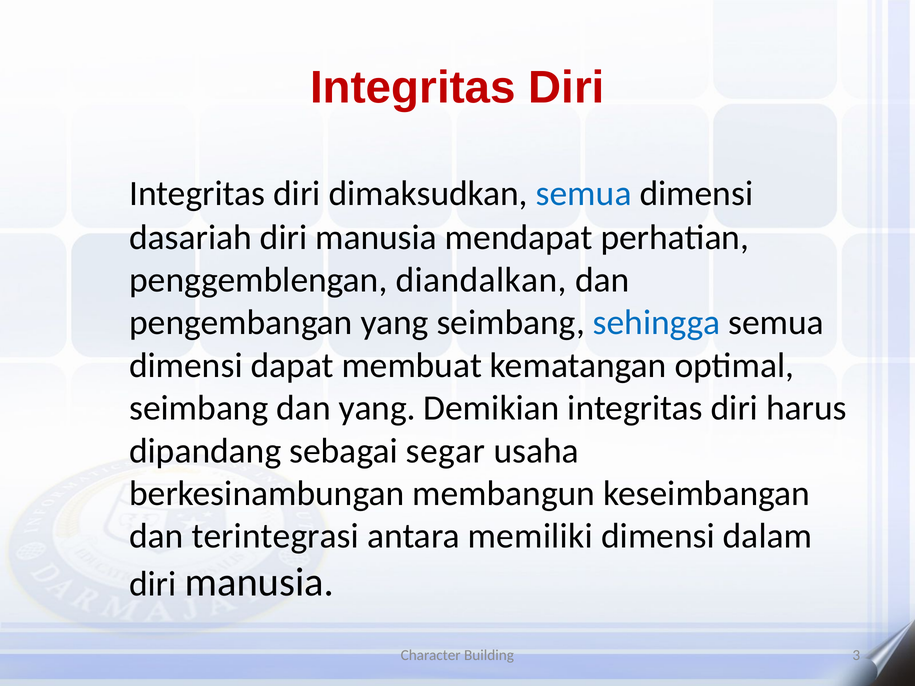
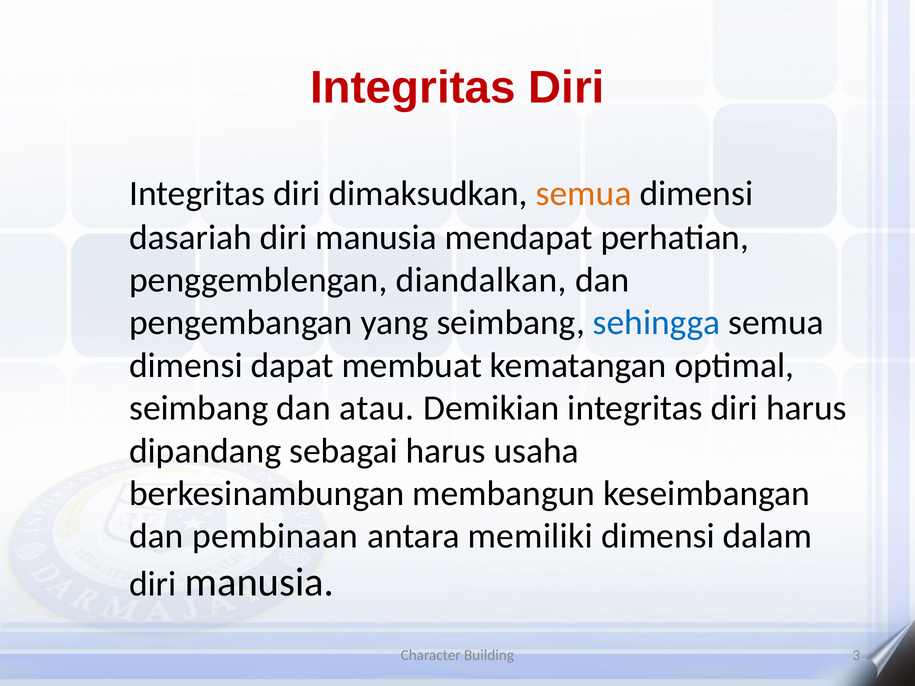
semua colour: blue -> orange (584, 194)
dan yang: yang -> atau (377, 408)
sebagai segar: segar -> harus (446, 451)
terintegrasi: terintegrasi -> pembinaan (275, 536)
